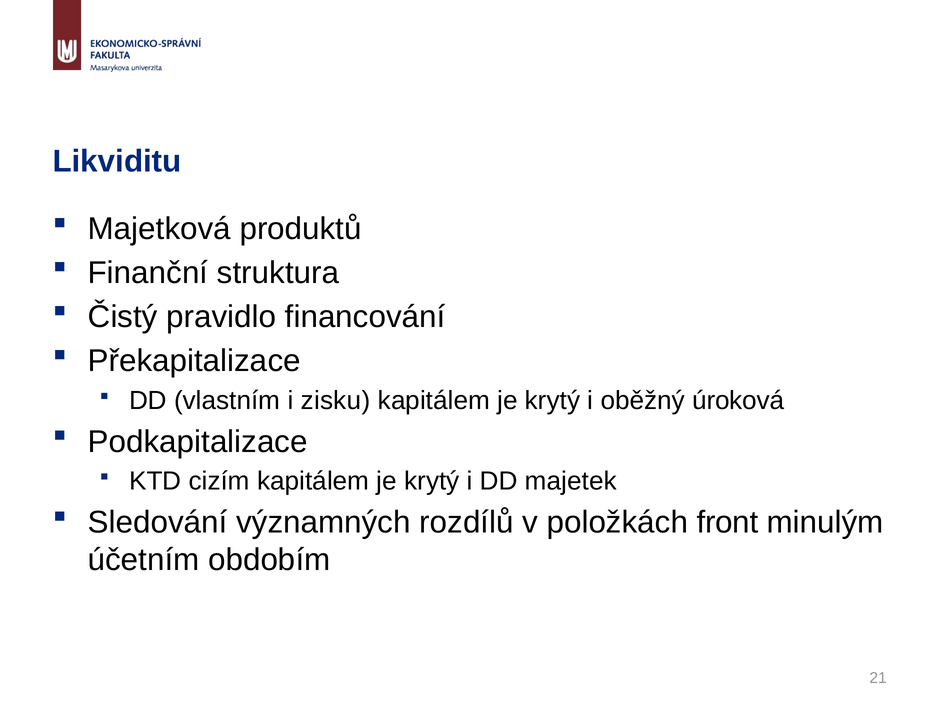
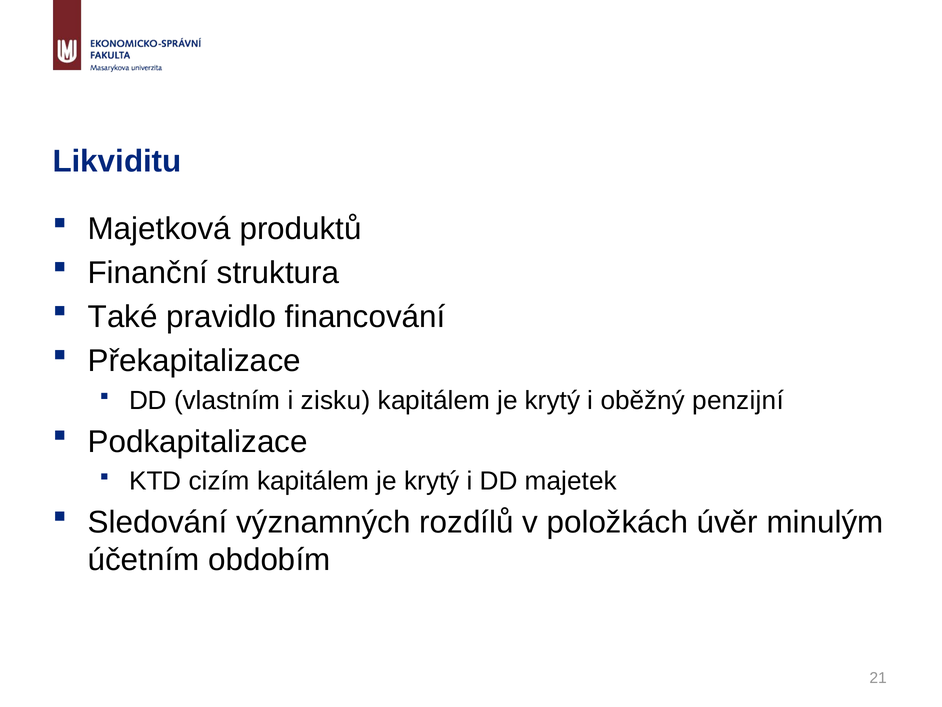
Čistý: Čistý -> Také (123, 317)
úroková: úroková -> penzijní (738, 400)
front: front -> úvěr (727, 522)
